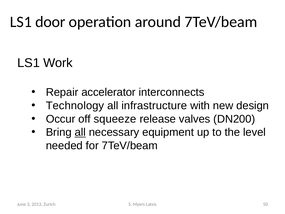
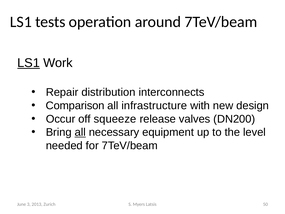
door: door -> tests (50, 22)
LS1 underline: none -> present (29, 63)
accelerator: accelerator -> distribution (109, 92)
Technology: Technology -> Comparison (75, 106)
